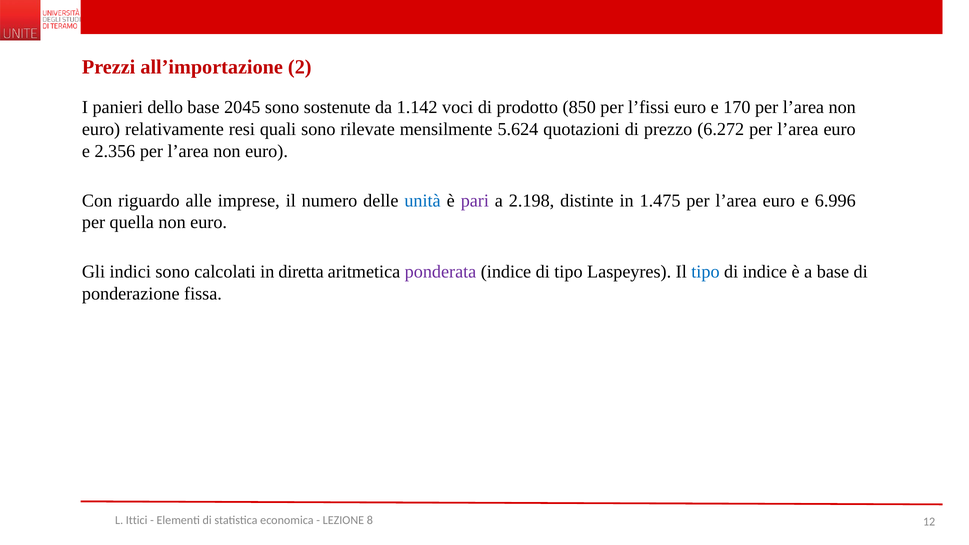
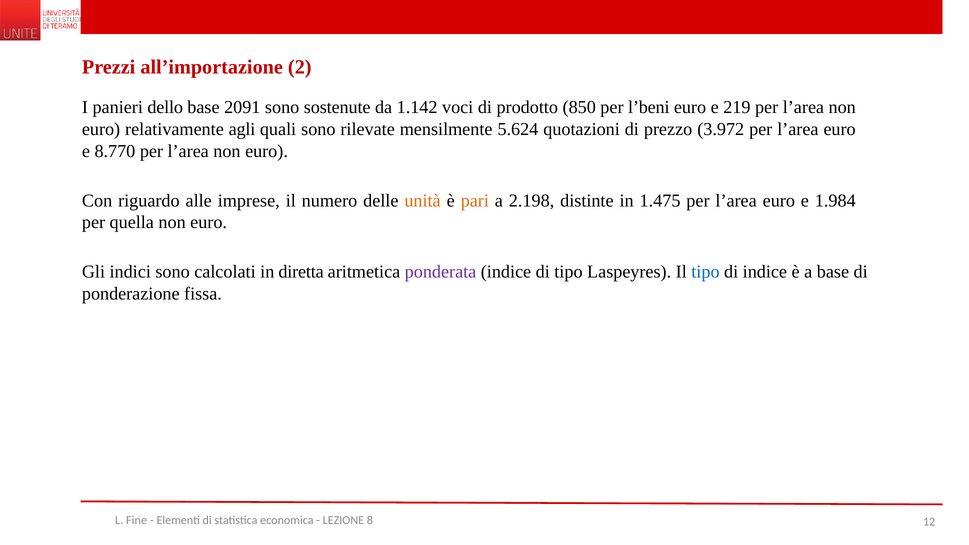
2045: 2045 -> 2091 (242, 107)
l’fissi: l’fissi -> l’beni (649, 107)
170: 170 -> 219 (737, 107)
resi: resi -> agli (242, 129)
6.272: 6.272 -> 3.972 (721, 129)
2.356: 2.356 -> 8.770 (115, 151)
unità colour: blue -> orange (423, 201)
pari colour: purple -> orange (475, 201)
6.996: 6.996 -> 1.984 (835, 201)
Ittici: Ittici -> Fine (137, 520)
